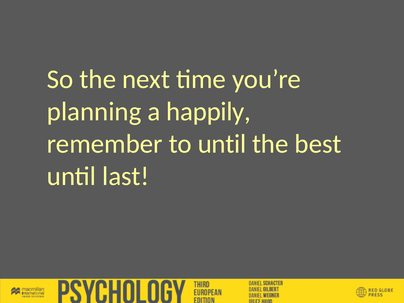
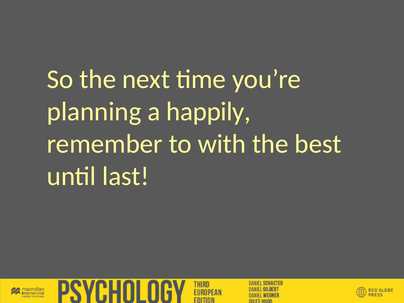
to until: until -> with (222, 144)
